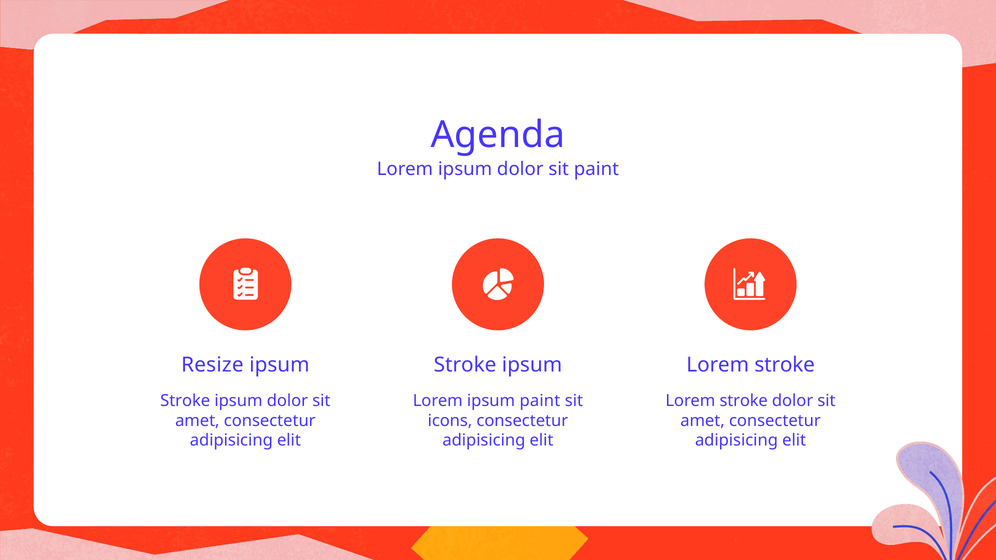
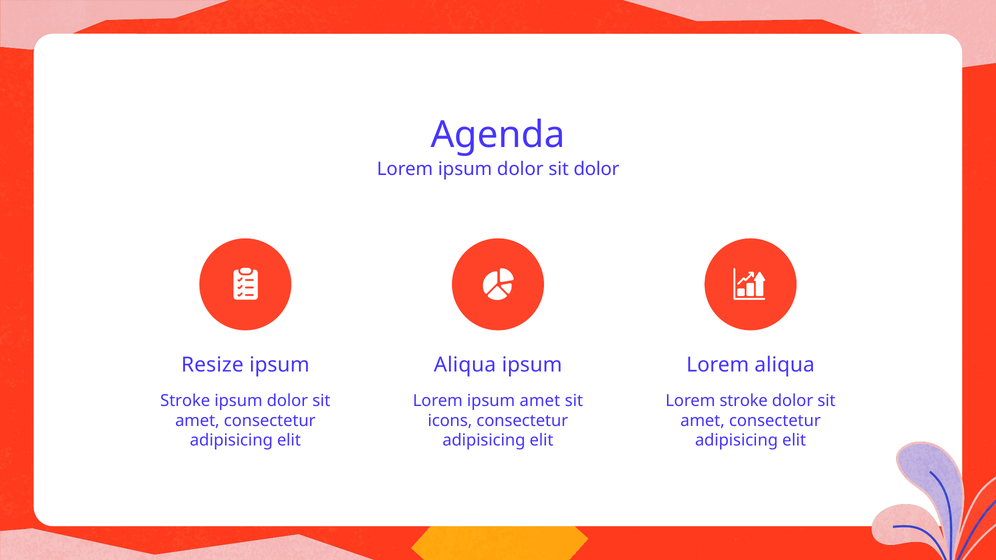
sit paint: paint -> dolor (596, 169)
Stroke: Stroke -> Aliqua (465, 365)
stroke: stroke -> aliqua (785, 365)
ipsum paint: paint -> amet (540, 401)
